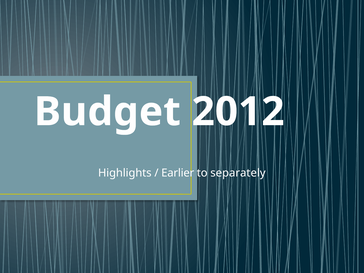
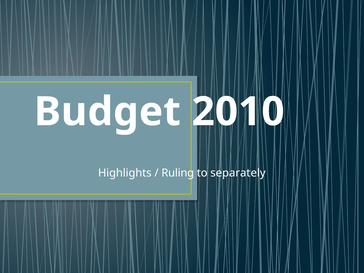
2012: 2012 -> 2010 (238, 112)
Earlier: Earlier -> Ruling (178, 173)
